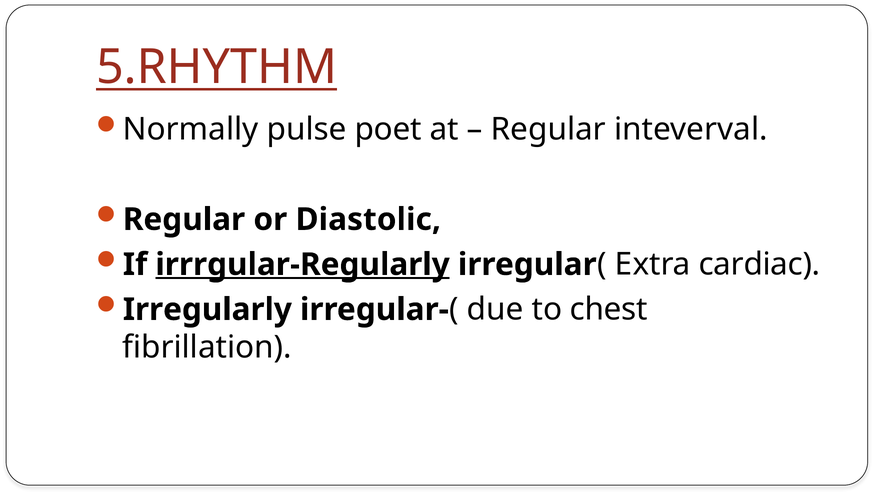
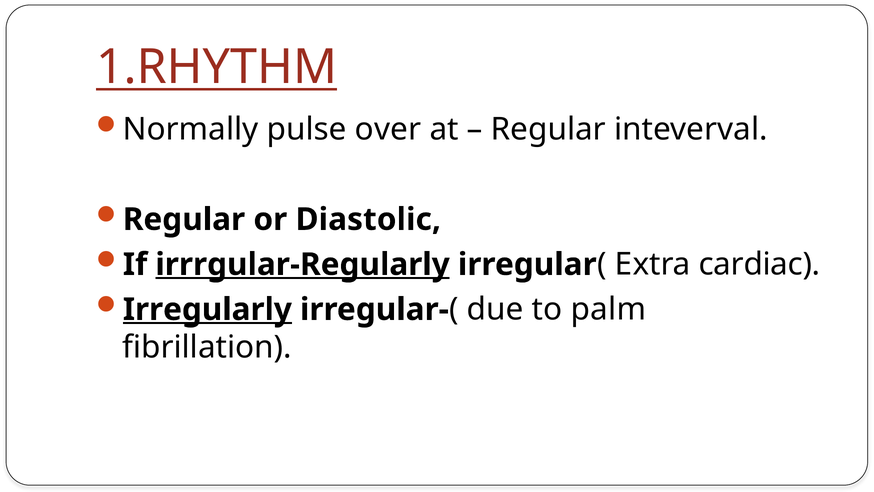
5.RHYTHM: 5.RHYTHM -> 1.RHYTHM (217, 67)
poet: poet -> over (388, 129)
Irregularly underline: none -> present (207, 309)
chest: chest -> palm (608, 309)
